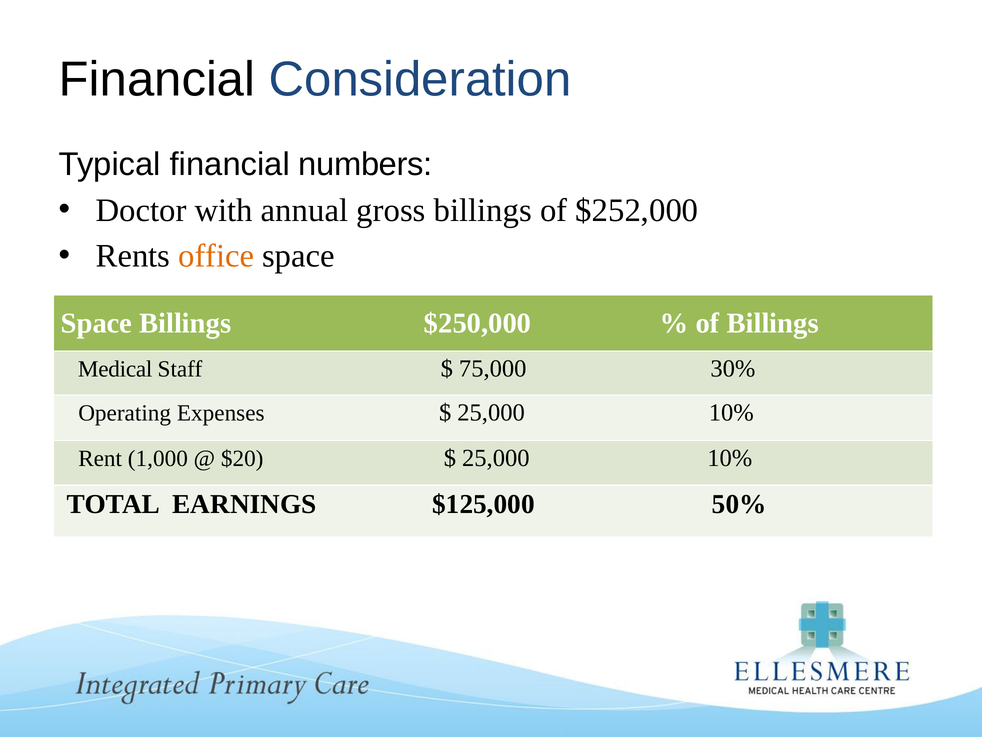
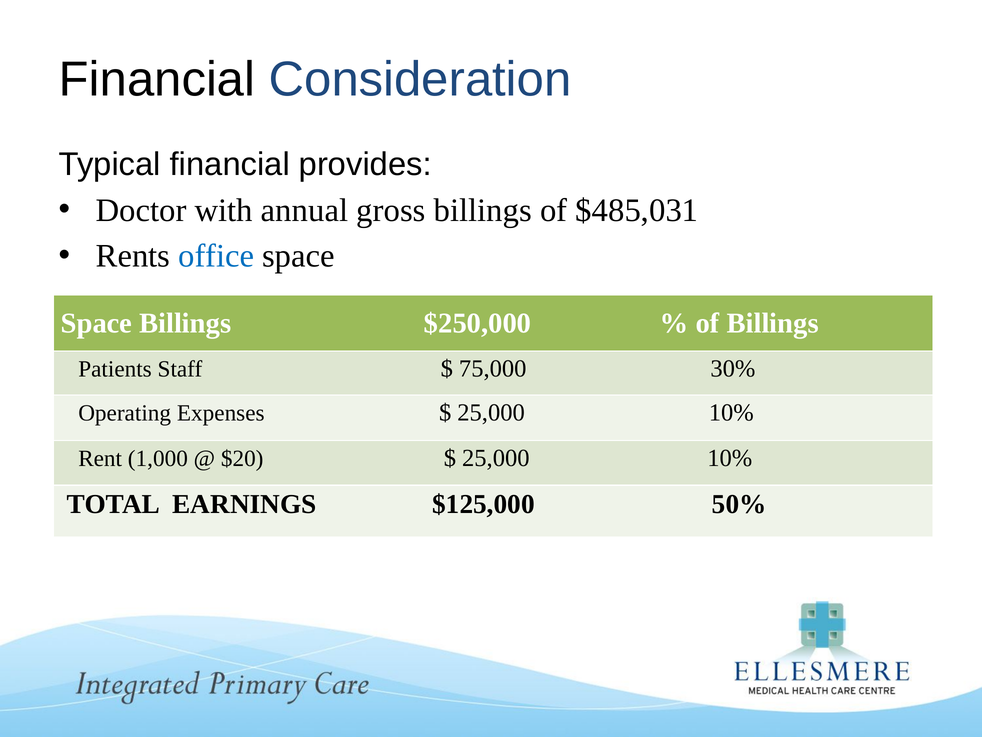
numbers: numbers -> provides (365, 164)
$252,000: $252,000 -> $485,031 (637, 210)
office colour: orange -> blue (216, 256)
Medical: Medical -> Patients (115, 369)
